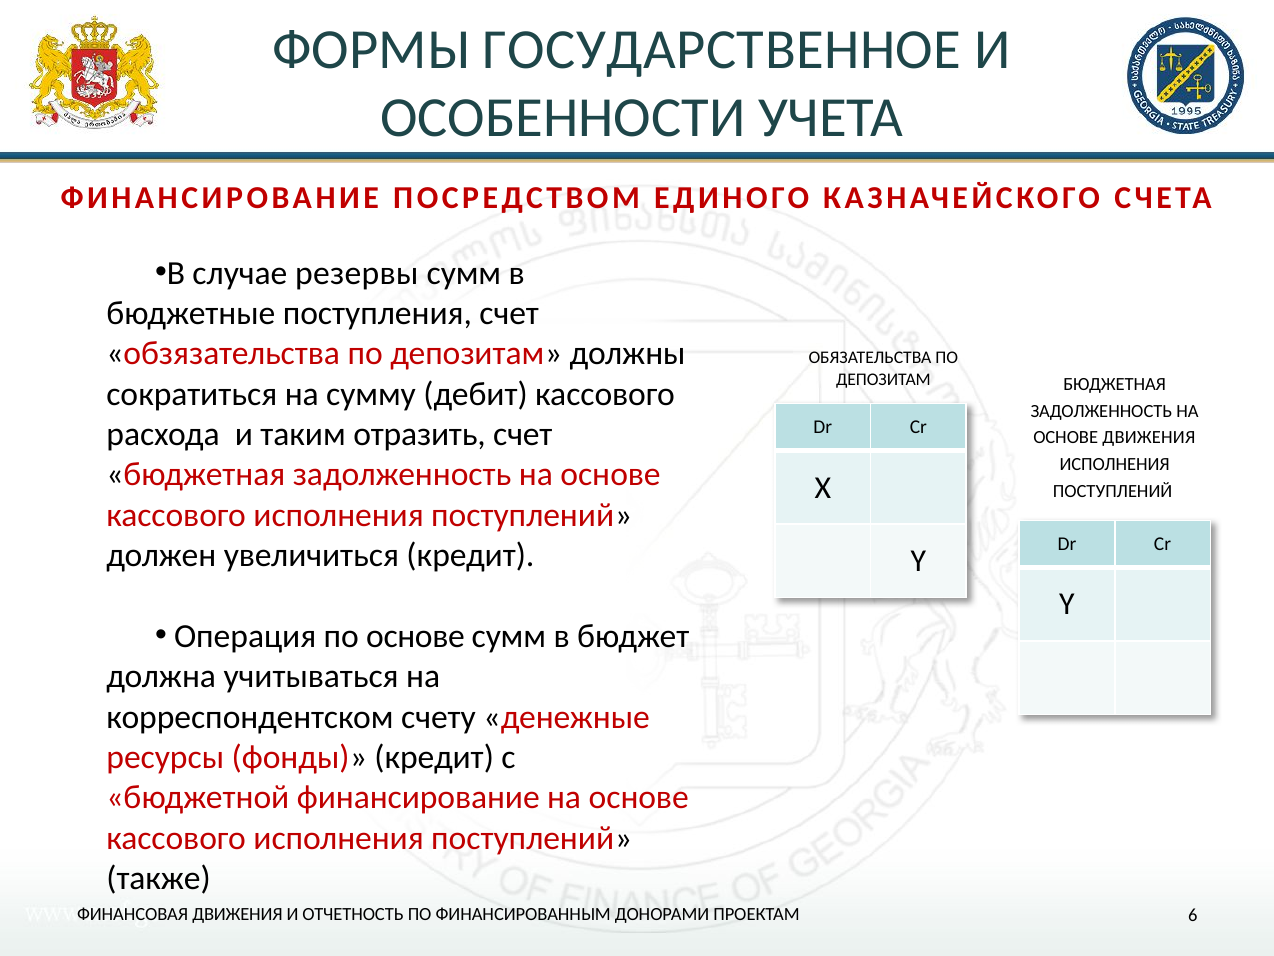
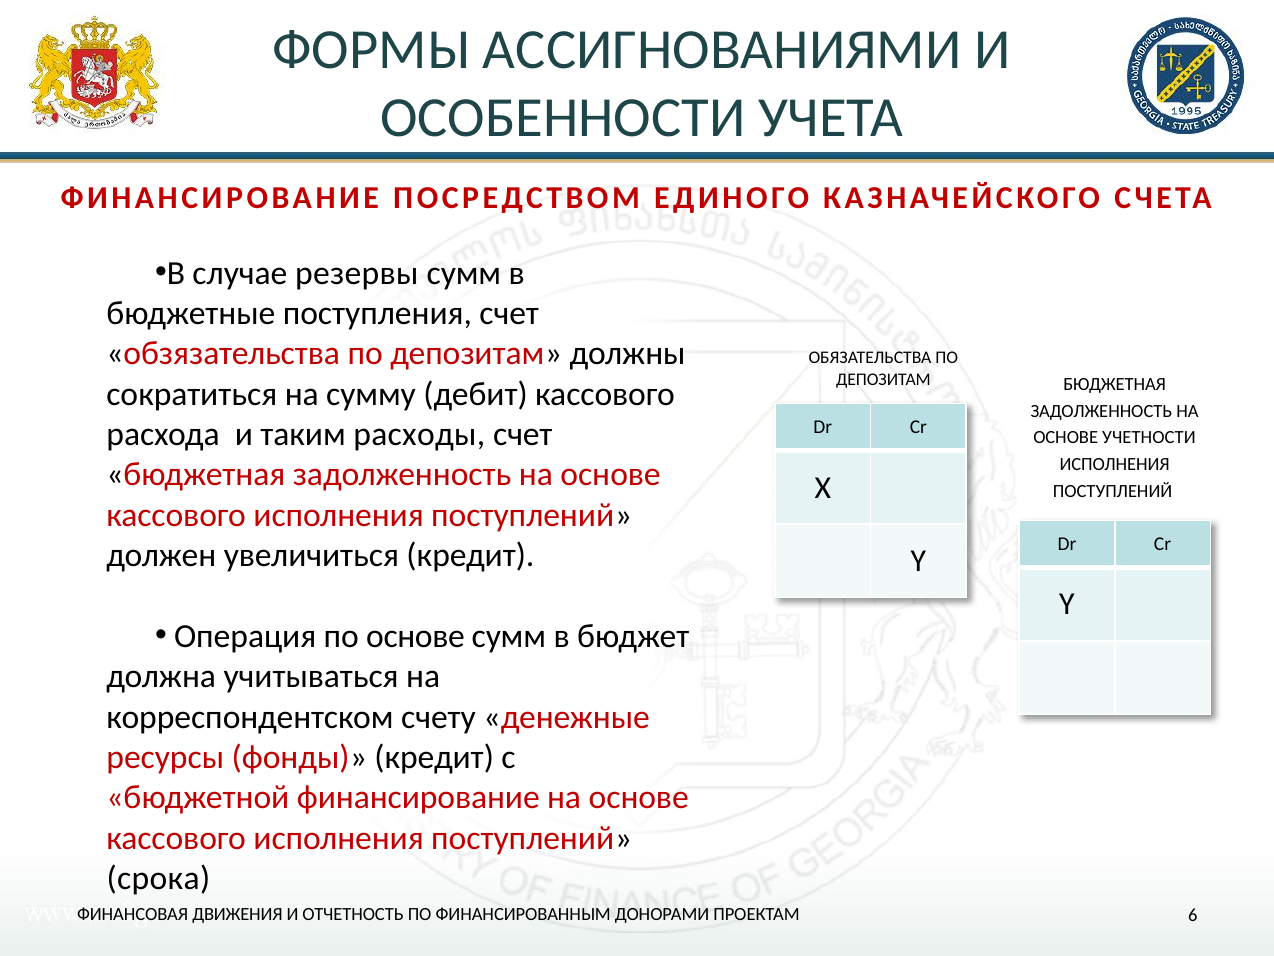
ГОСУДАРСТВЕННОЕ: ГОСУДАРСТВЕННОЕ -> АССИГНОВАНИЯМИ (722, 50)
отразить: отразить -> расходы (419, 434)
ОСНОВЕ ДВИЖЕНИЯ: ДВИЖЕНИЯ -> УЧЕТНОСТИ (1149, 438)
также: также -> срока (158, 878)
